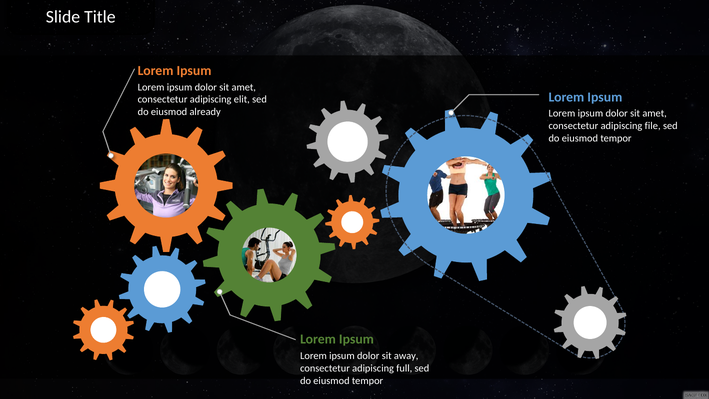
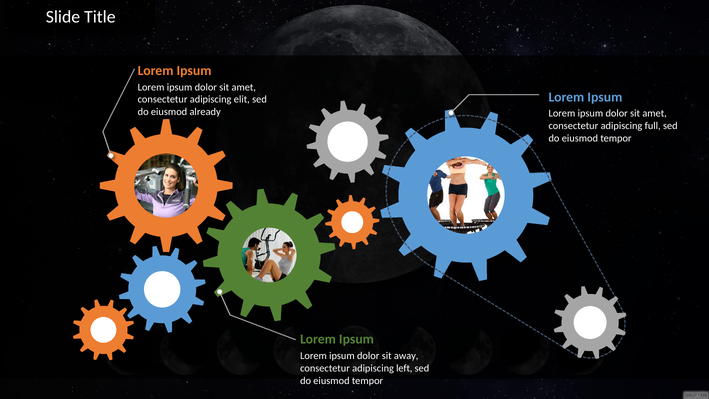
file: file -> full (653, 126)
full: full -> left (404, 368)
